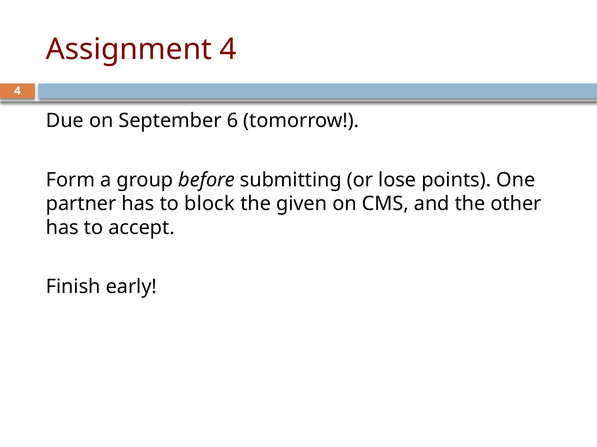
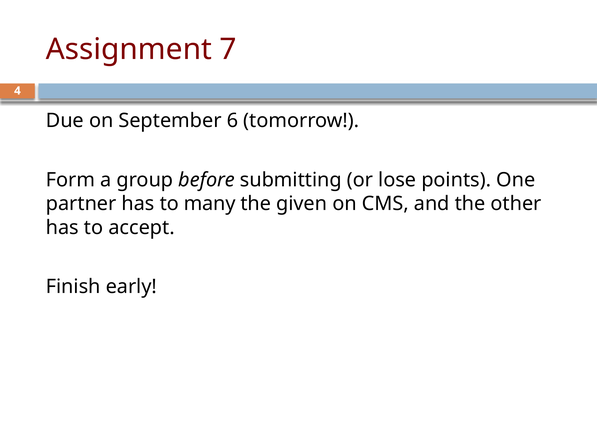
Assignment 4: 4 -> 7 (228, 49)
block: block -> many (210, 204)
